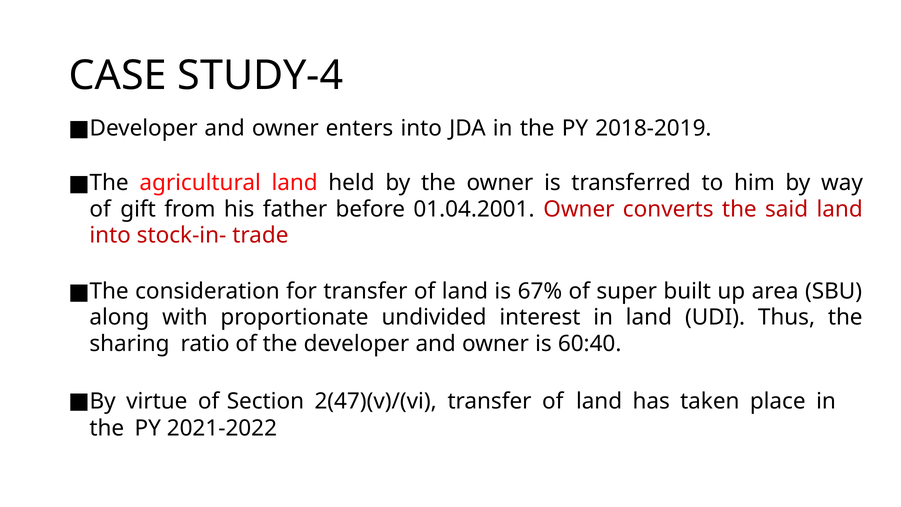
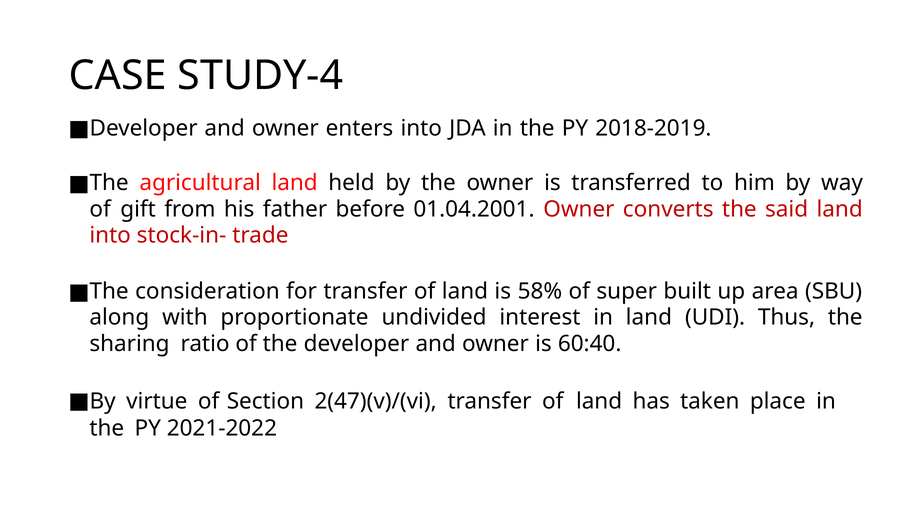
67%: 67% -> 58% (540, 291)
